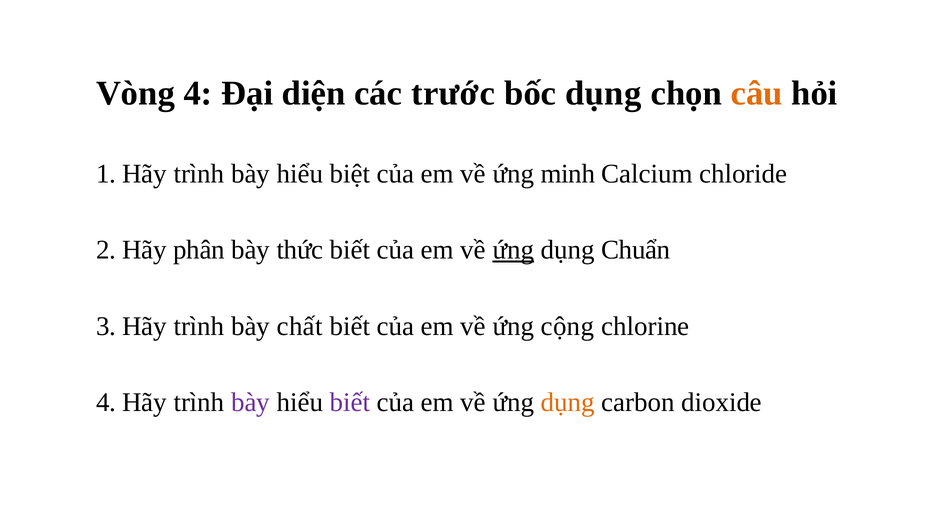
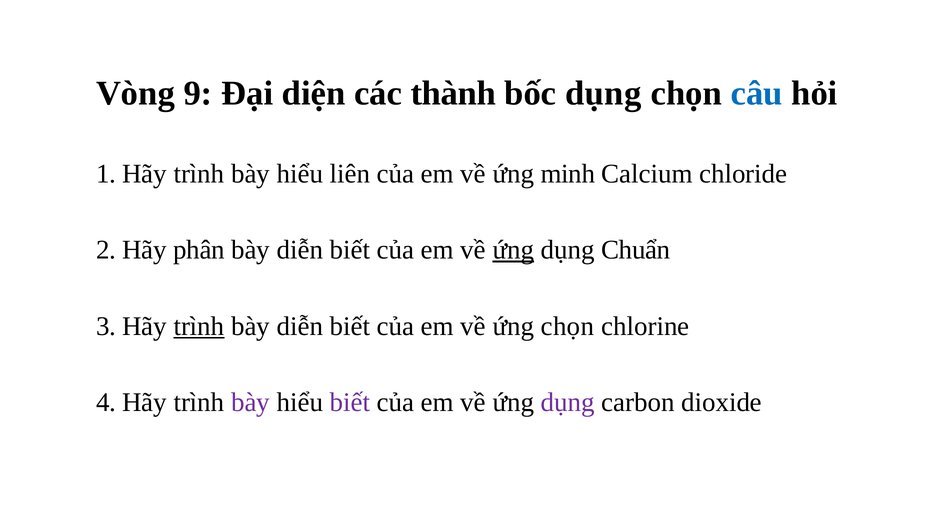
4: 4 -> 9 (198, 93)
trước: trước -> thành (453, 93)
câu colour: orange -> blue (757, 93)
biệt: biệt -> liên (350, 174)
thức: thức -> diễn (300, 250)
trình underline: none -> present (199, 326)
chất: chất -> diễn (300, 326)
ứng cộng: cộng -> chọn (568, 326)
dụng colour: orange -> purple (568, 403)
